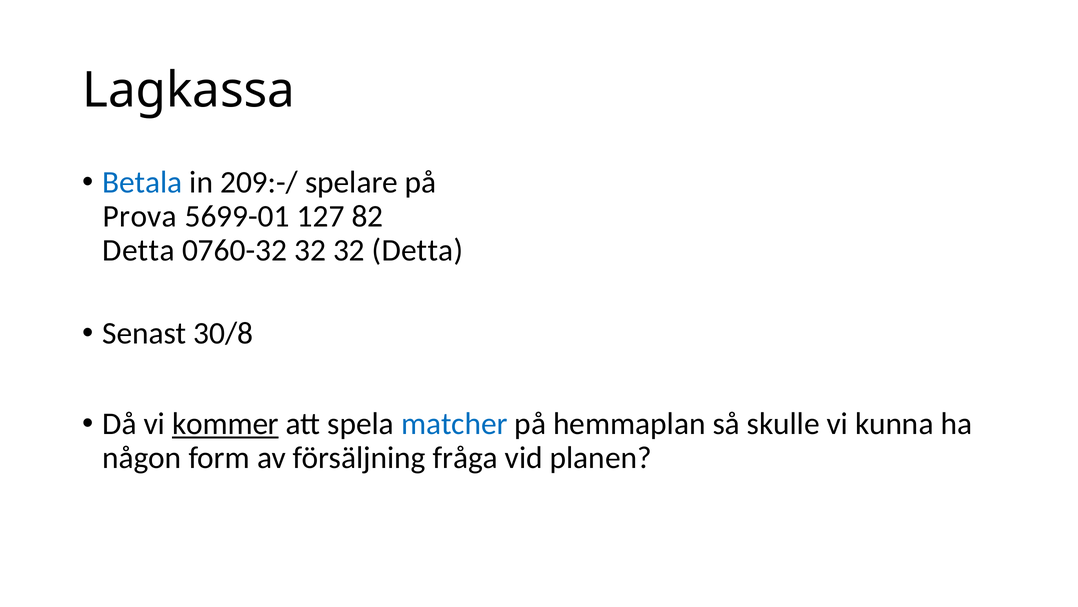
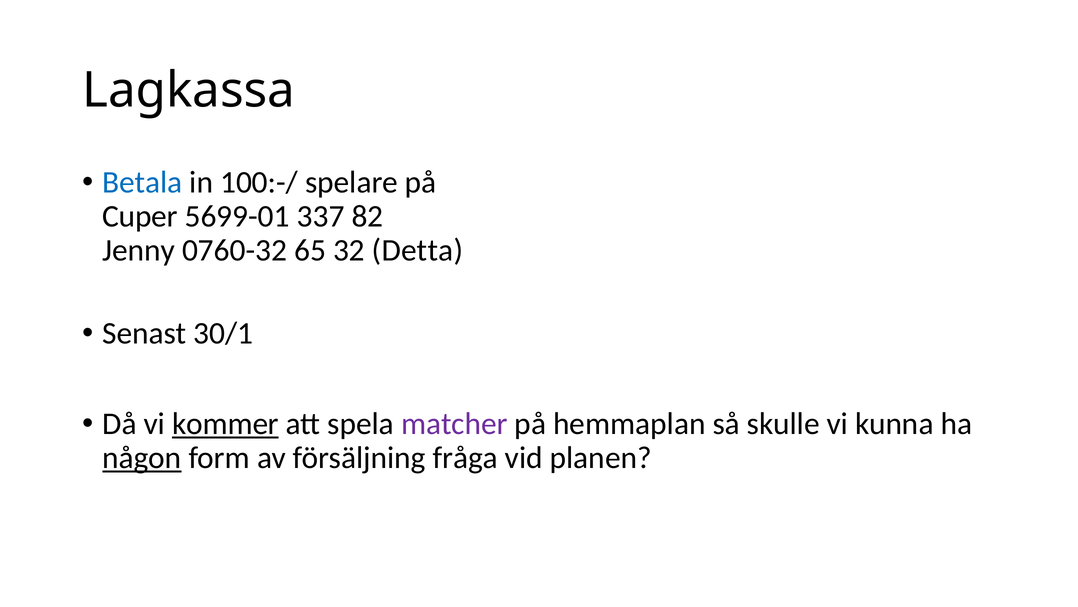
209:-/: 209:-/ -> 100:-/ (259, 182)
Prova: Prova -> Cuper (140, 216)
127: 127 -> 337 (321, 216)
Detta: Detta -> Jenny (139, 250)
0760-32 32: 32 -> 65 (310, 250)
30/8: 30/8 -> 30/1 (223, 333)
matcher colour: blue -> purple (454, 424)
någon underline: none -> present (142, 457)
